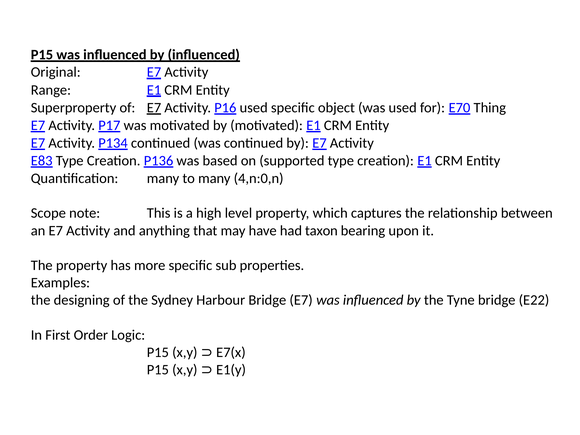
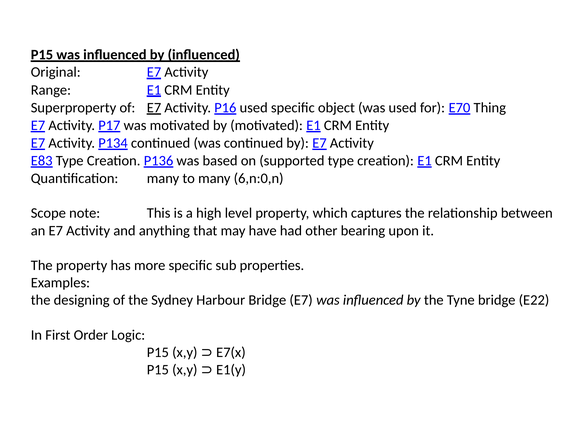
4,n:0,n: 4,n:0,n -> 6,n:0,n (259, 178)
taxon: taxon -> other (321, 231)
